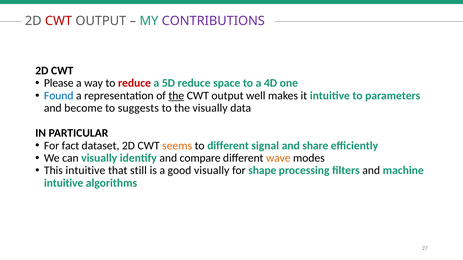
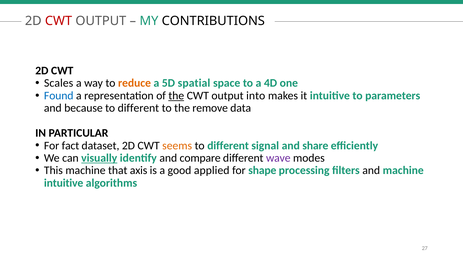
CONTRIBUTIONS colour: purple -> black (213, 21)
Please: Please -> Scales (59, 83)
reduce colour: red -> orange (134, 83)
5D reduce: reduce -> spatial (194, 83)
well: well -> into (256, 96)
become: become -> because (83, 108)
suggests: suggests -> different (138, 108)
the visually: visually -> remove (210, 108)
visually underline: none -> present (99, 158)
wave colour: orange -> purple (278, 158)
This intuitive: intuitive -> machine (85, 171)
still: still -> axis (139, 171)
good visually: visually -> applied (212, 171)
